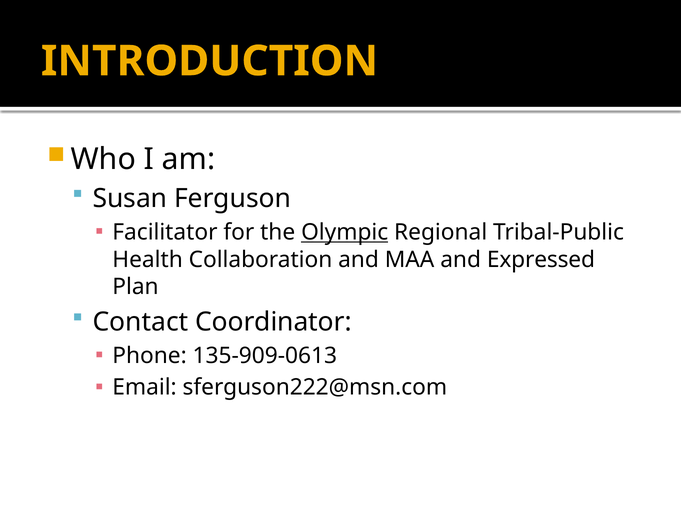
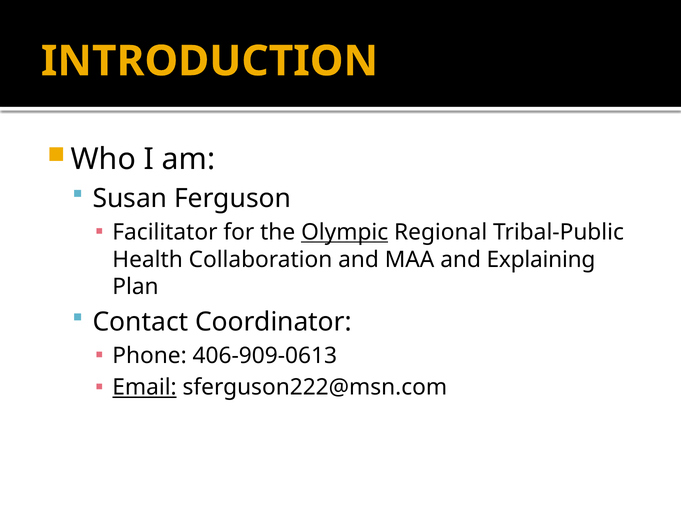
Expressed: Expressed -> Explaining (541, 259)
135-909-0613: 135-909-0613 -> 406-909-0613 (265, 355)
Email underline: none -> present (145, 387)
